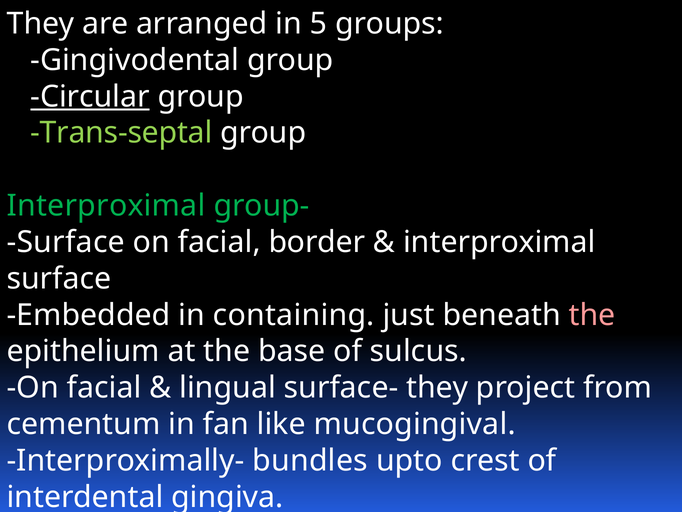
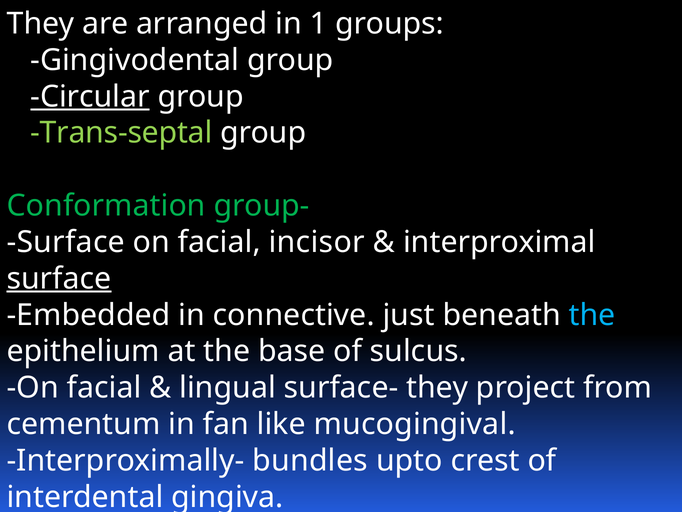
5: 5 -> 1 (319, 24)
Interproximal: Interproximal -> Conformation (106, 206)
border: border -> incisor (317, 242)
surface underline: none -> present (59, 278)
containing: containing -> connective (294, 315)
the colour: pink -> light blue (592, 315)
